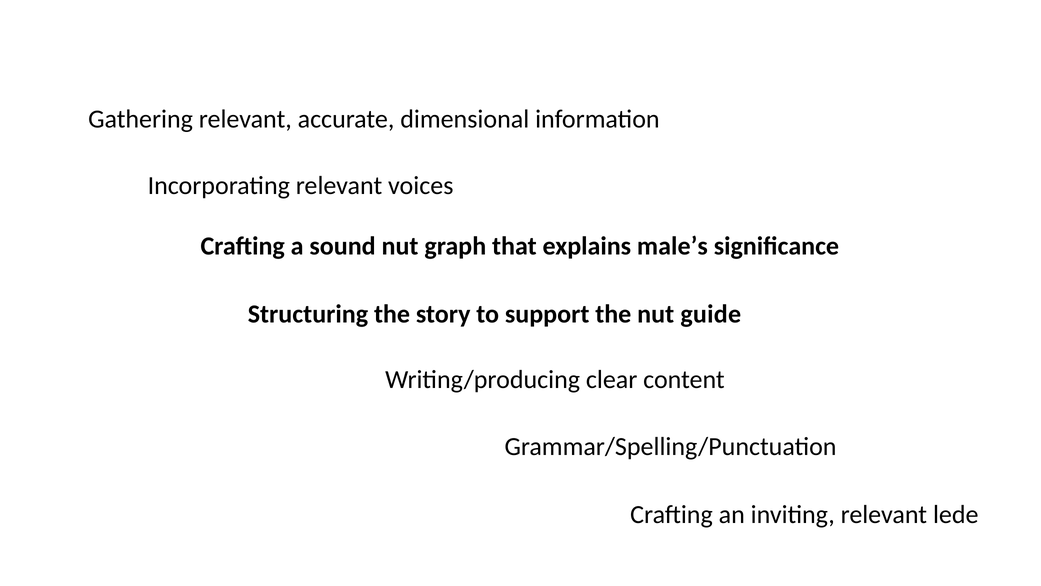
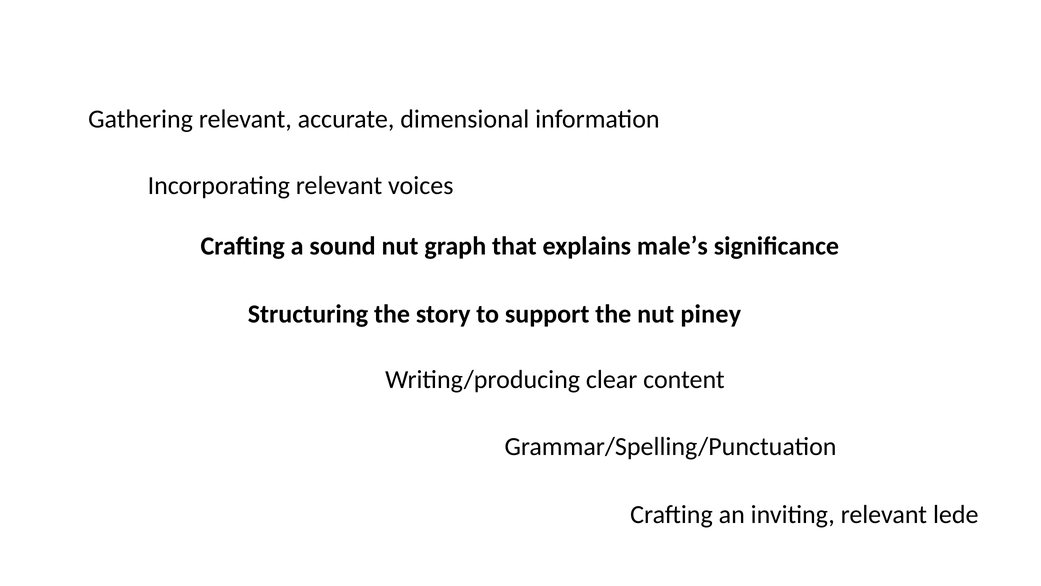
guide: guide -> piney (711, 314)
